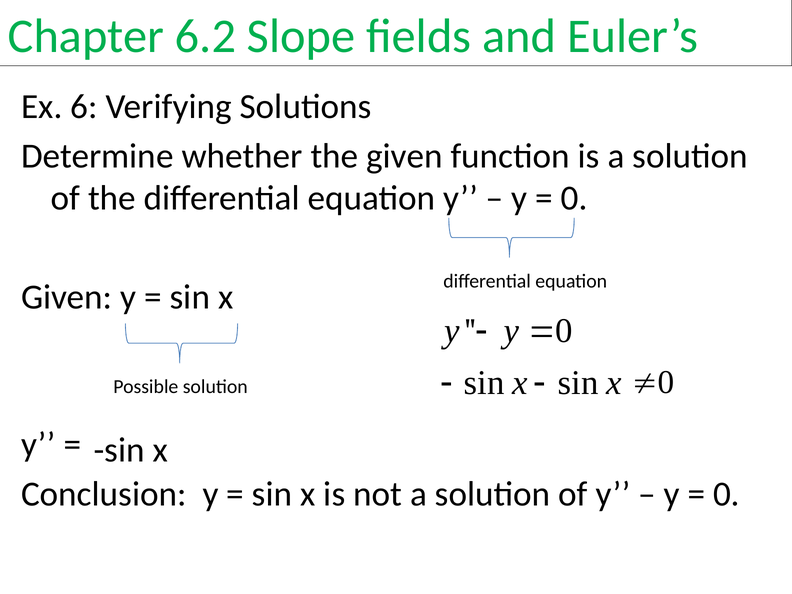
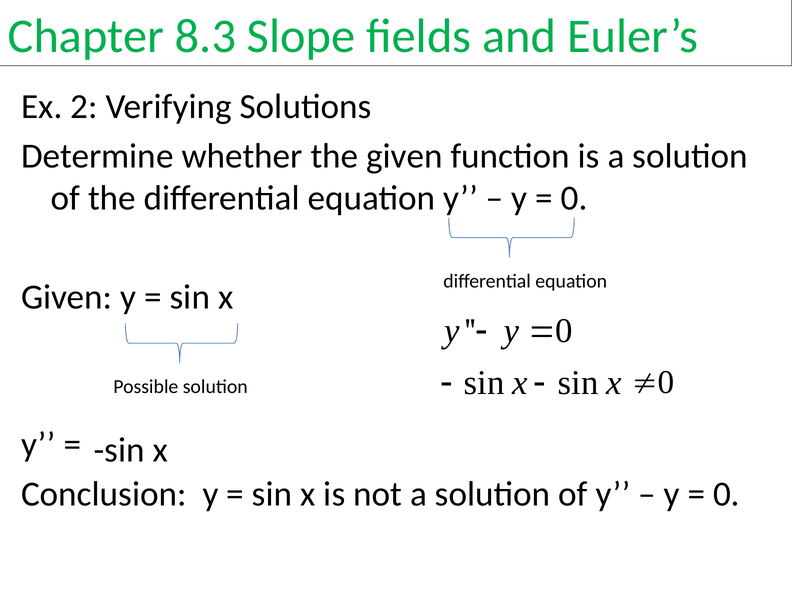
6.2: 6.2 -> 8.3 (205, 36)
6: 6 -> 2 (84, 107)
